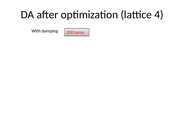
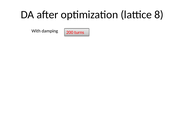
4: 4 -> 8 (159, 15)
